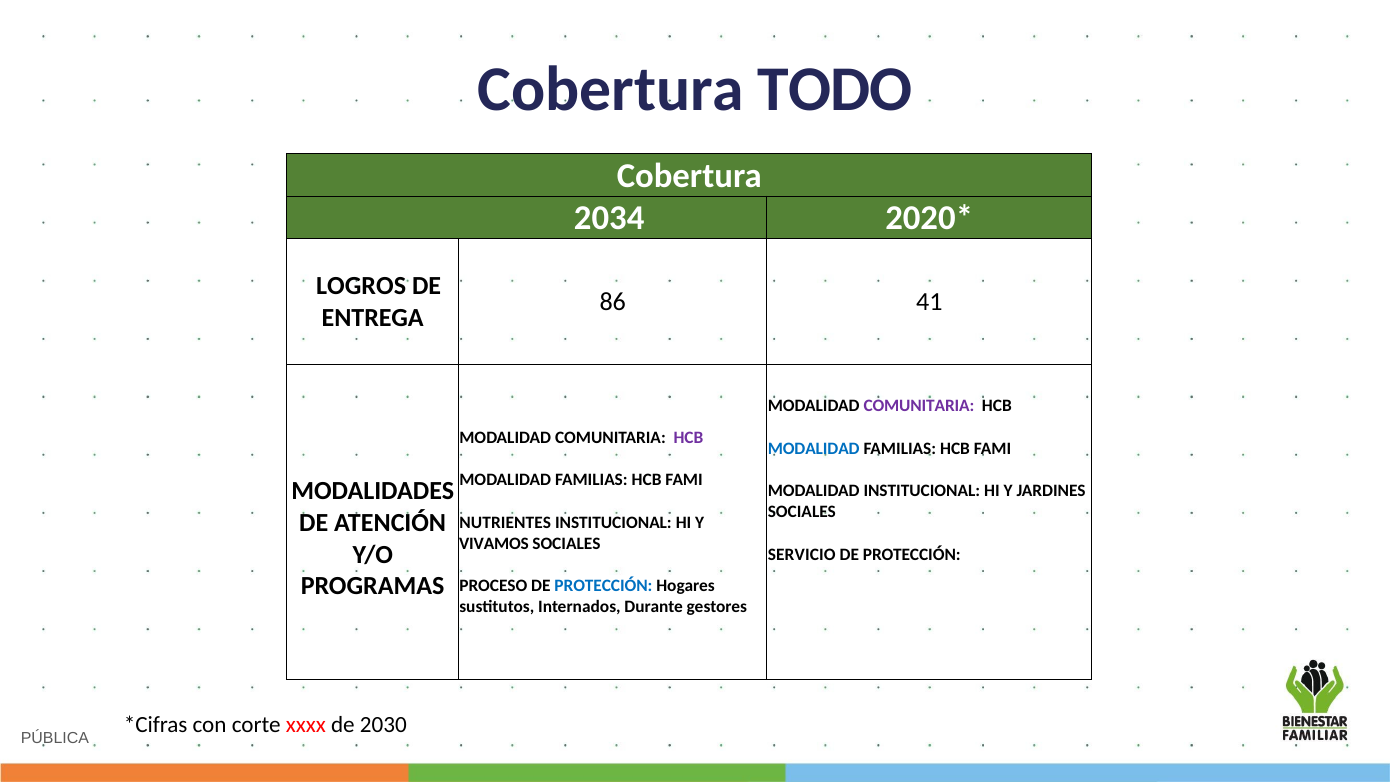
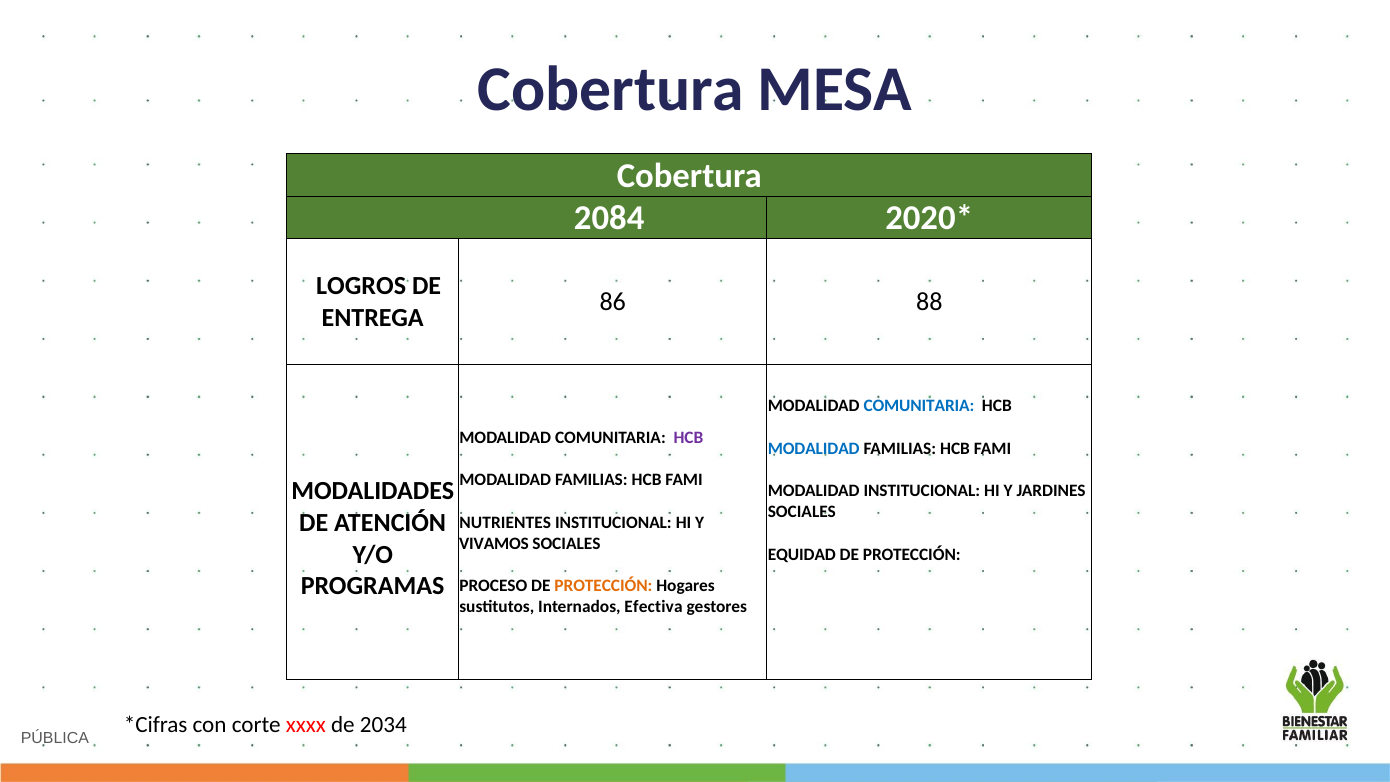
TODO: TODO -> MESA (835, 90)
2034: 2034 -> 2084 (609, 218)
41: 41 -> 88 (929, 302)
COMUNITARIA colour: purple -> blue (919, 406)
SERVICIO: SERVICIO -> EQUIDAD (802, 554)
PROTECCIÓN colour: blue -> orange (603, 586)
Durante: Durante -> Efectiva (654, 607)
2030: 2030 -> 2034 (383, 725)
